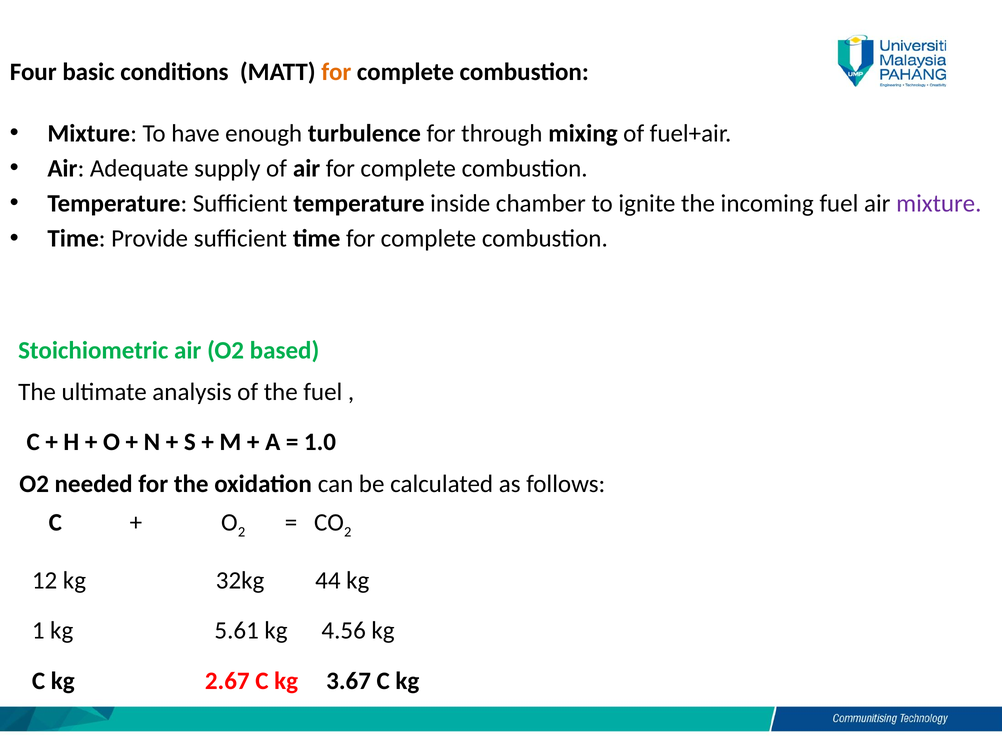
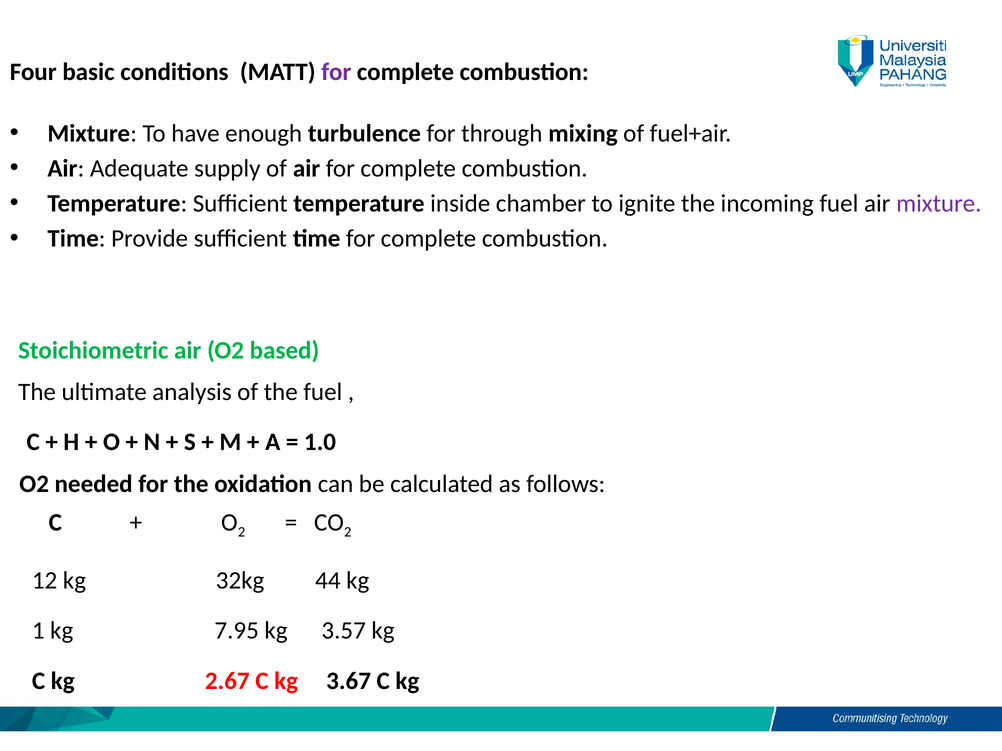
for colour: orange -> purple (336, 72)
5.61: 5.61 -> 7.95 (237, 631)
4.56: 4.56 -> 3.57 (344, 631)
